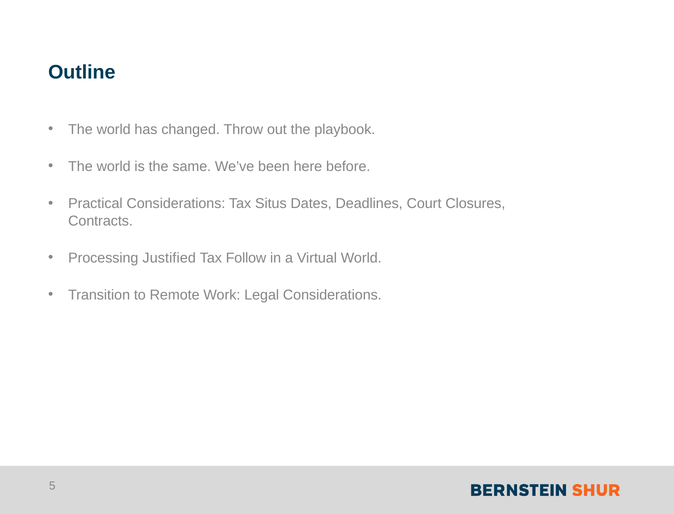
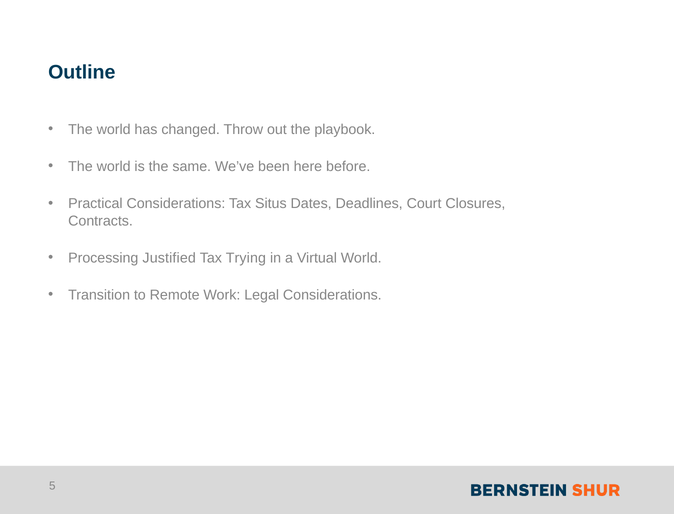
Follow: Follow -> Trying (246, 258)
